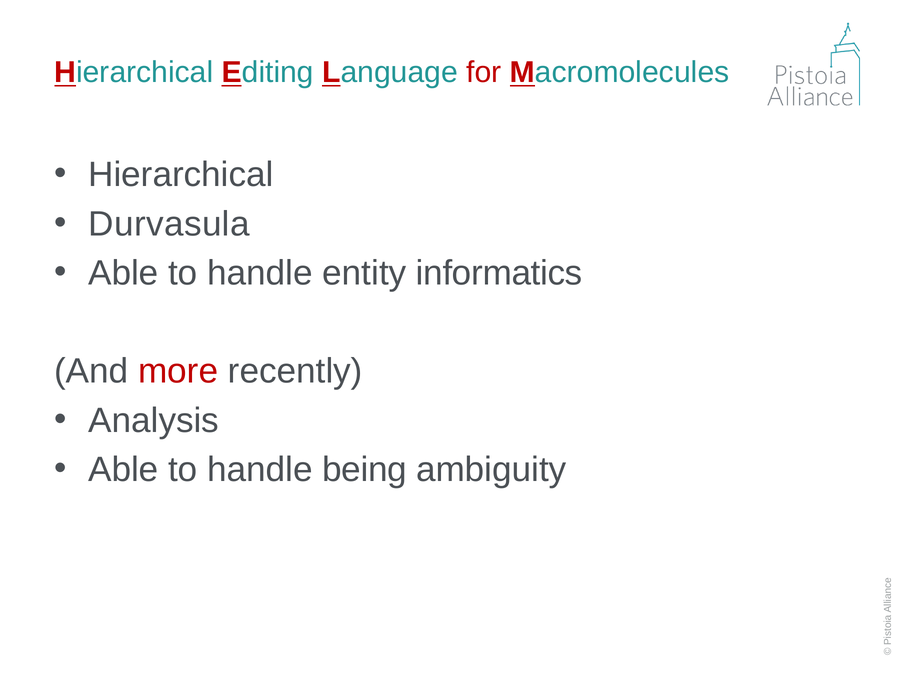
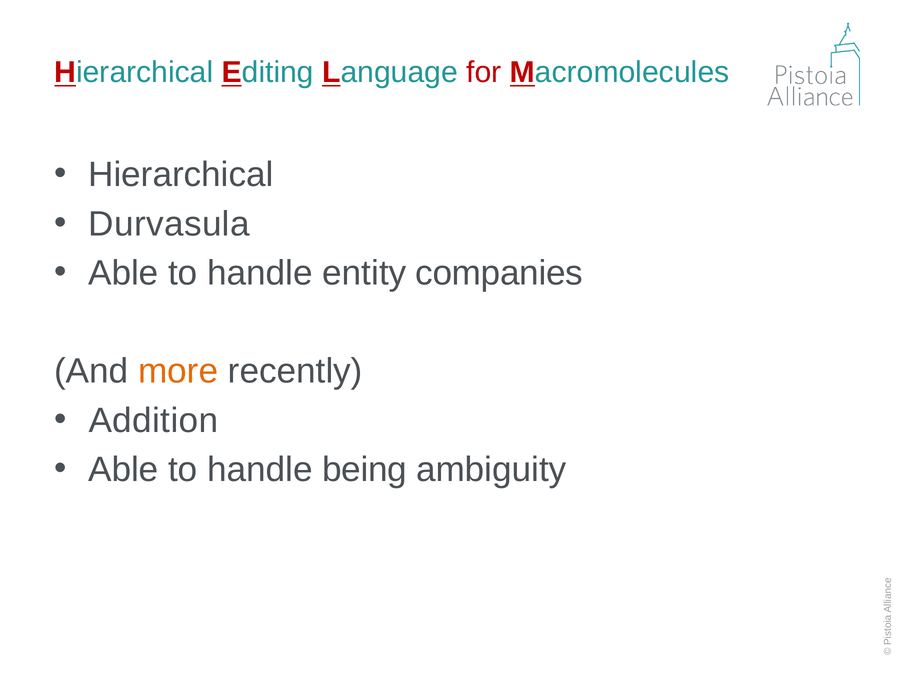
informatics: informatics -> companies (499, 273)
more colour: red -> orange (178, 372)
Analysis: Analysis -> Addition (153, 421)
